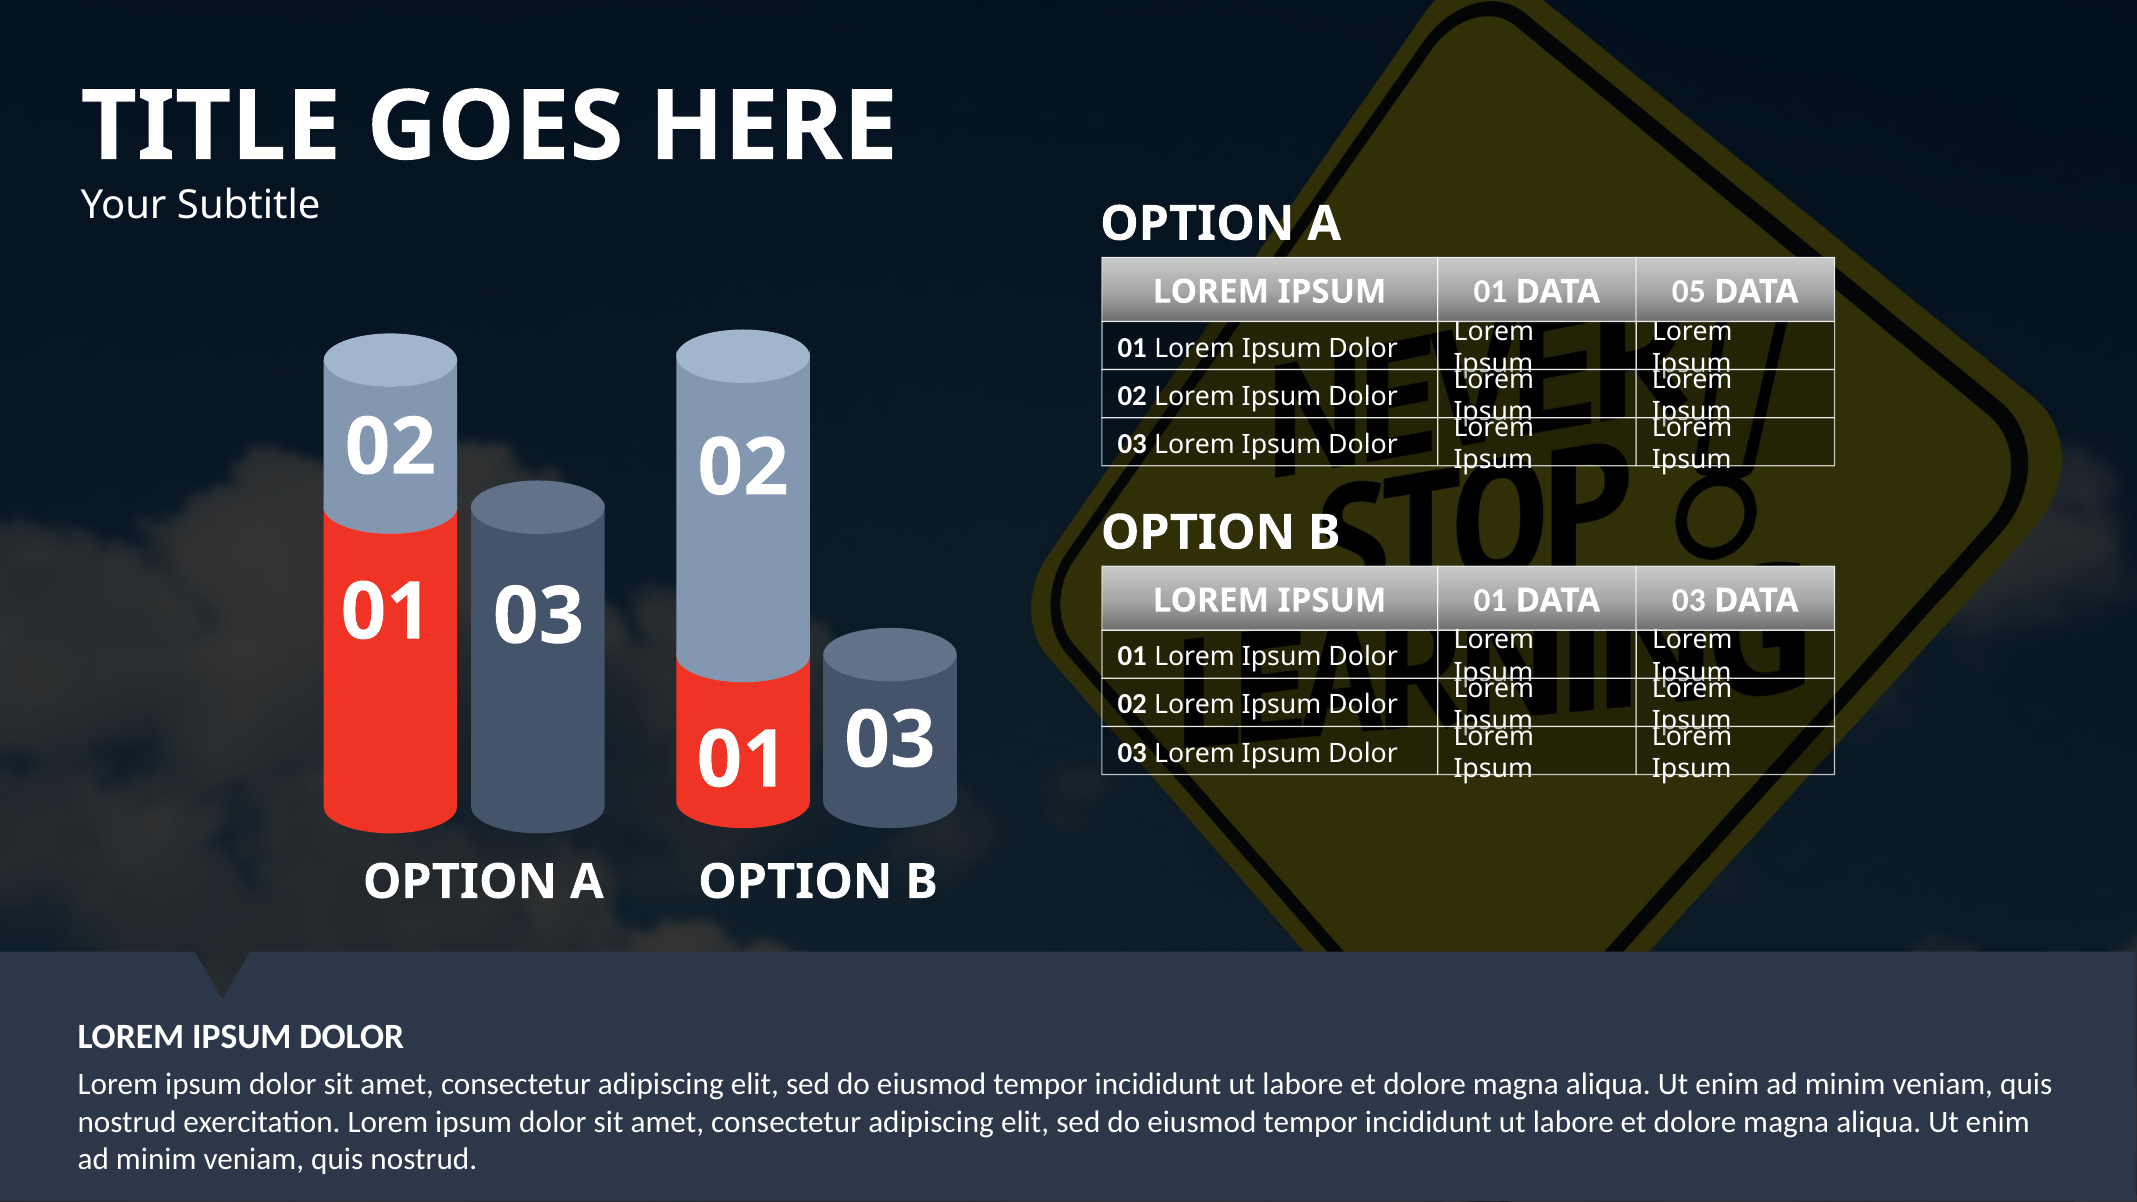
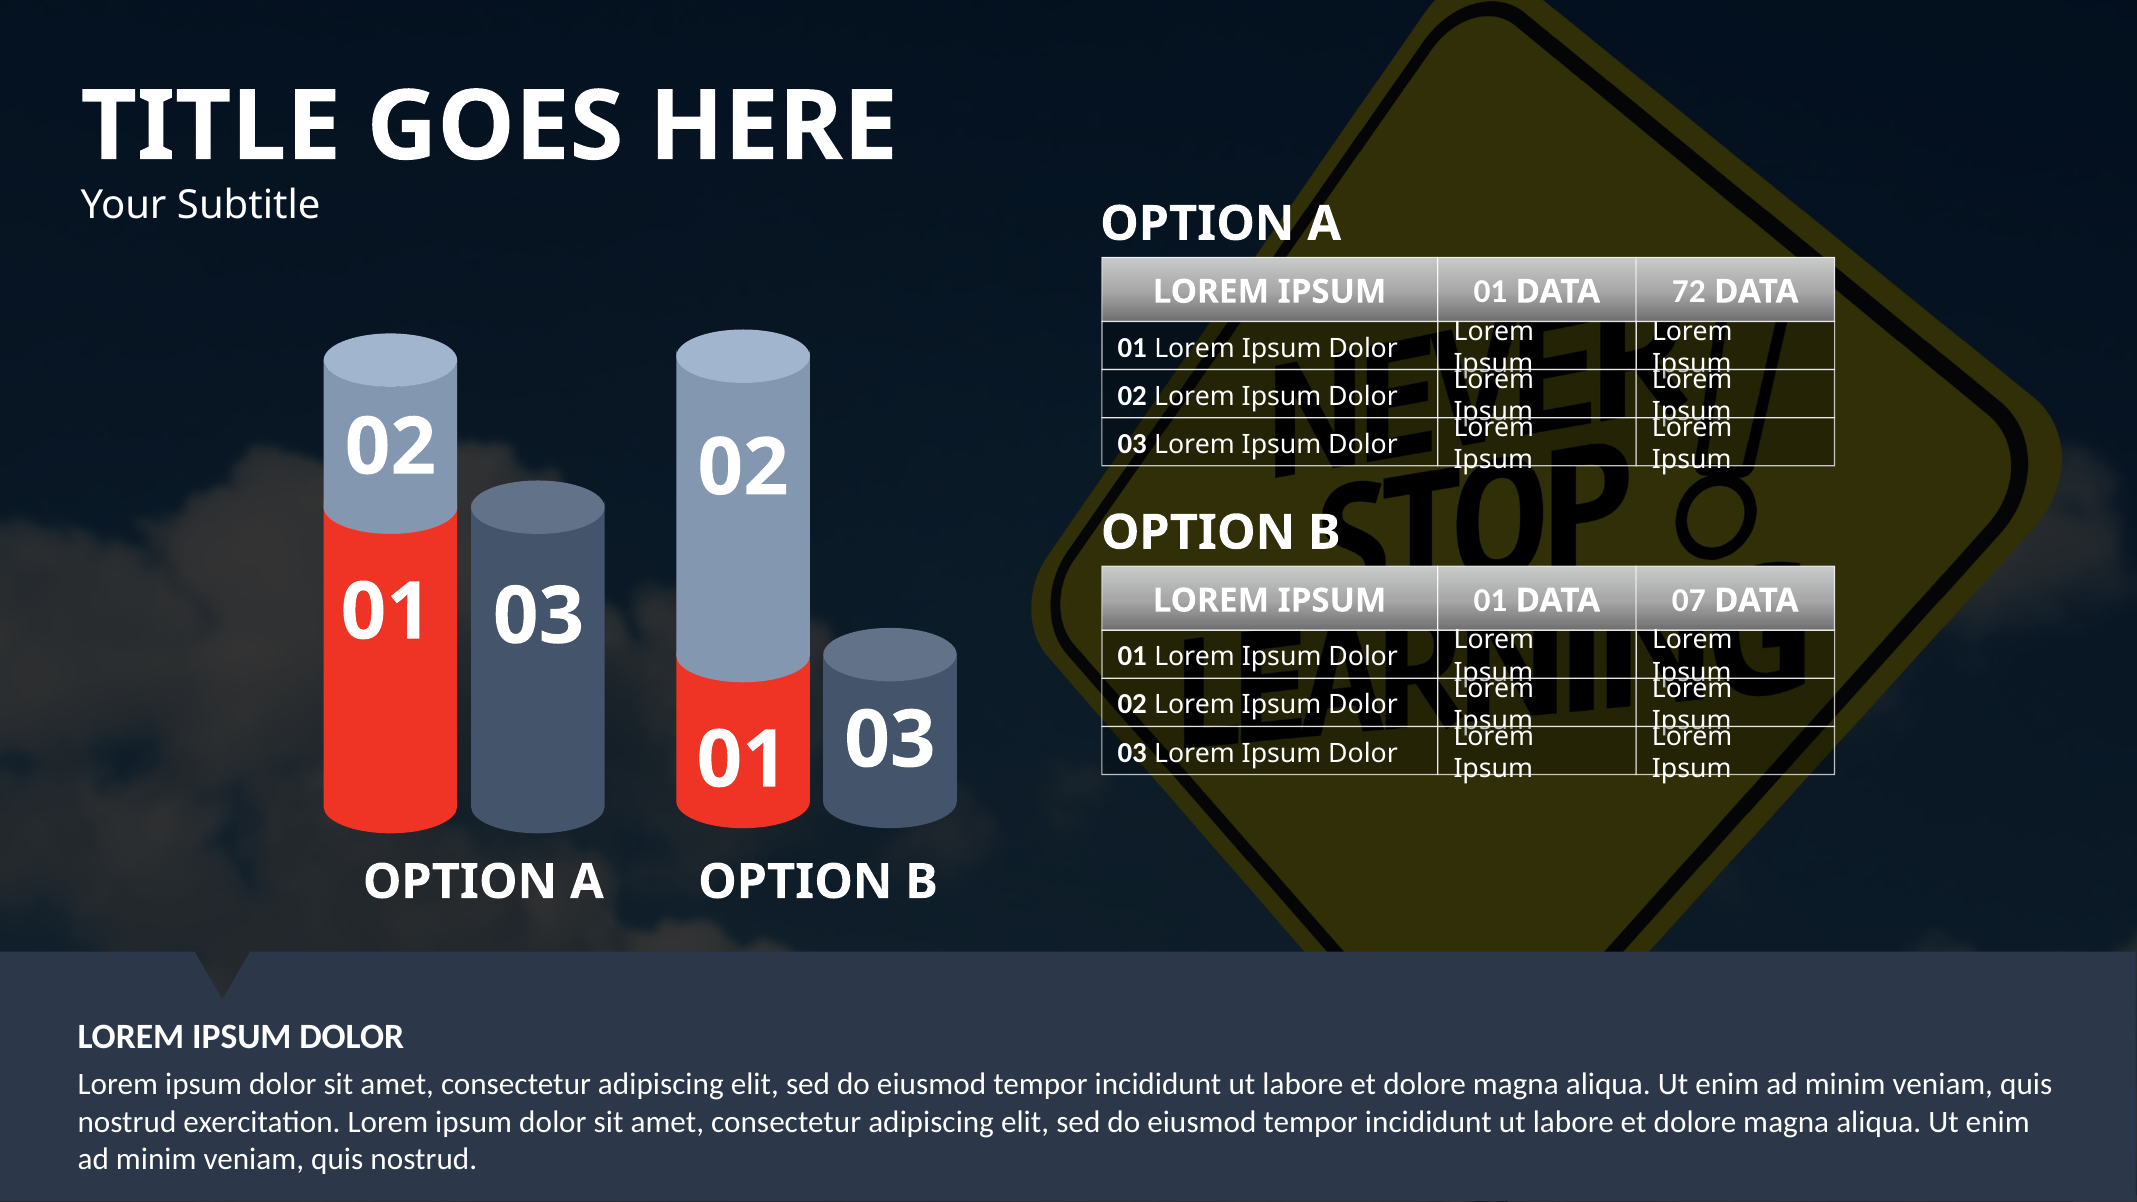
05: 05 -> 72 (1689, 292)
DATA 03: 03 -> 07 (1689, 601)
